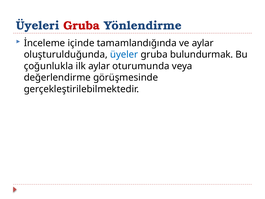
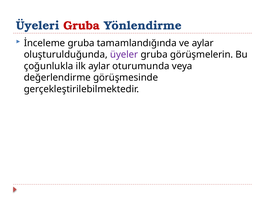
İnceleme içinde: içinde -> gruba (81, 43)
üyeler colour: blue -> purple (124, 55)
bulundurmak: bulundurmak -> görüşmelerin (202, 55)
